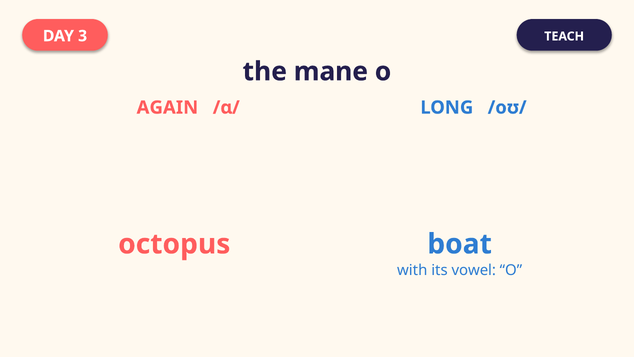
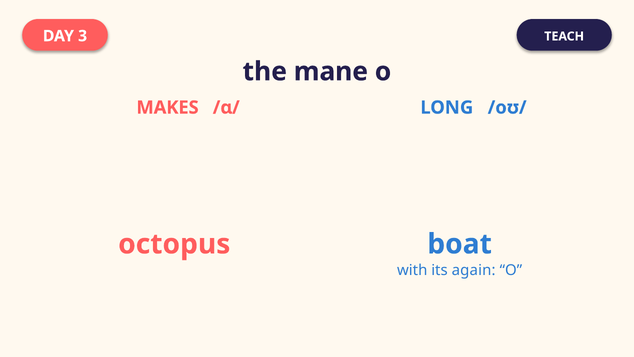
AGAIN: AGAIN -> MAKES (168, 107)
vowel: vowel -> again (474, 270)
